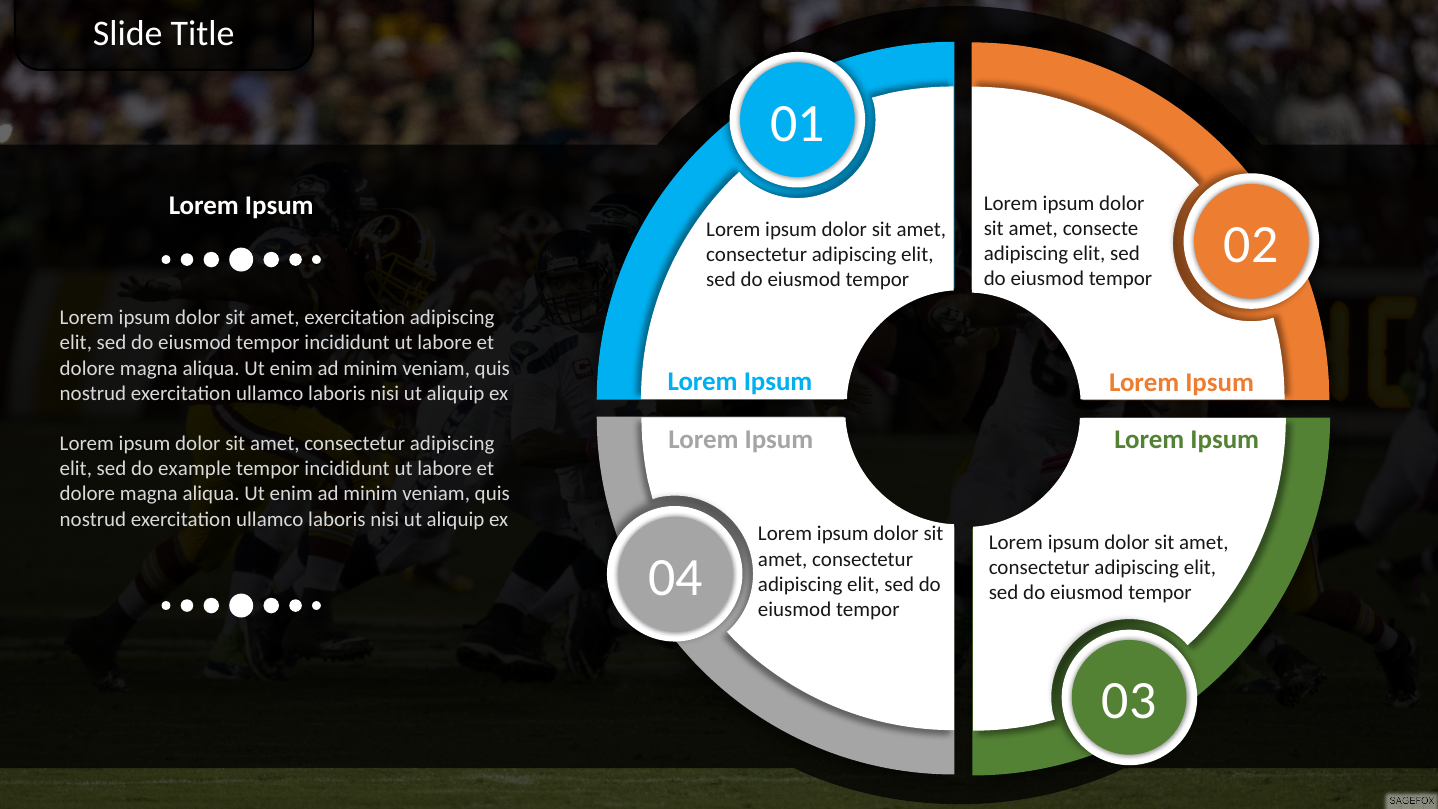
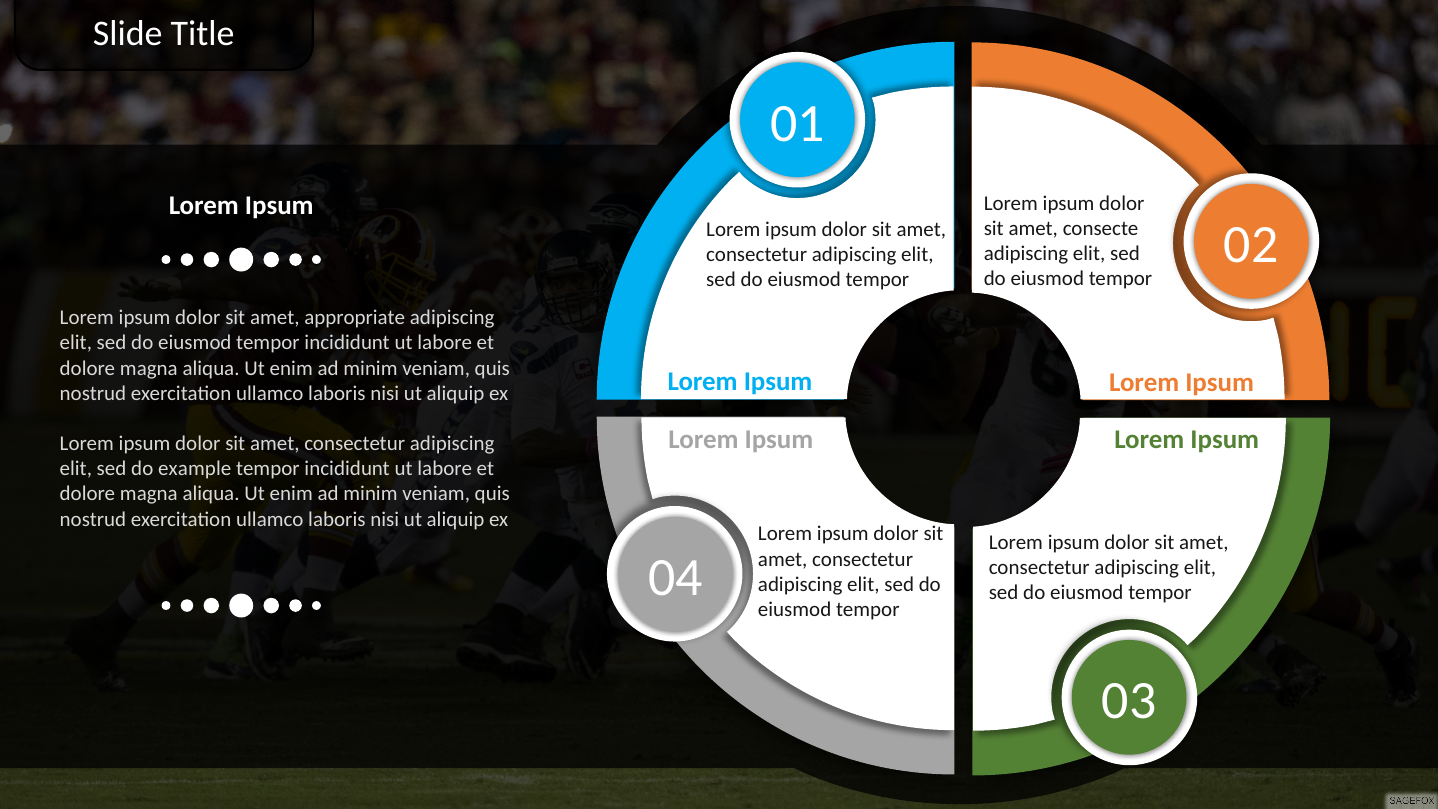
amet exercitation: exercitation -> appropriate (355, 318)
